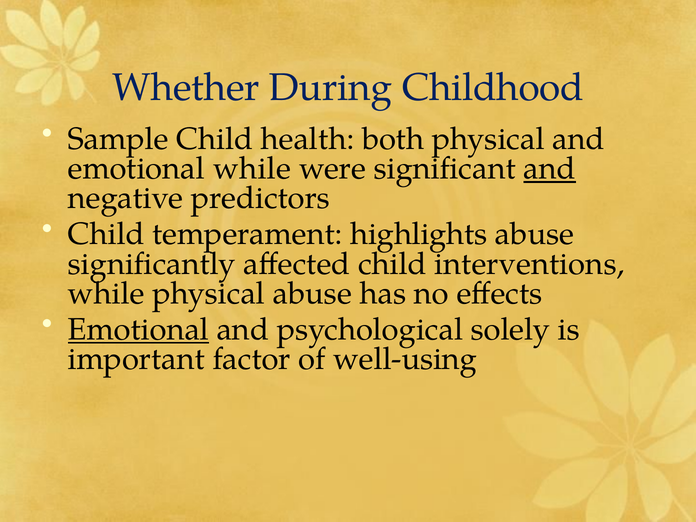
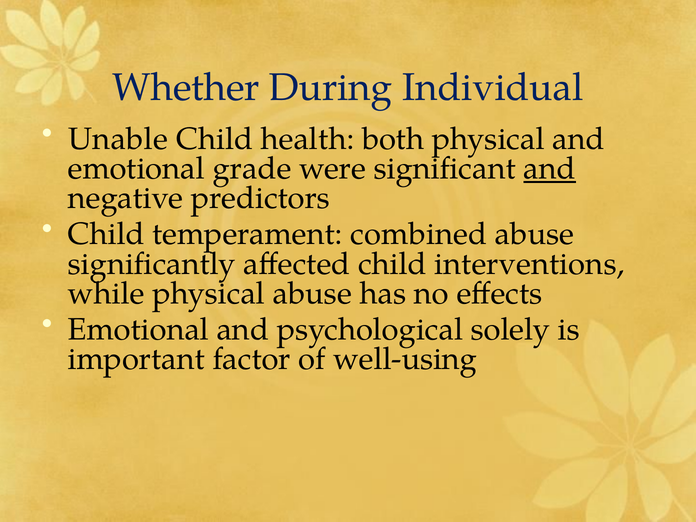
Childhood: Childhood -> Individual (493, 88)
Sample: Sample -> Unable (118, 139)
emotional while: while -> grade (252, 169)
highlights: highlights -> combined (419, 234)
Emotional underline: present -> none (138, 329)
